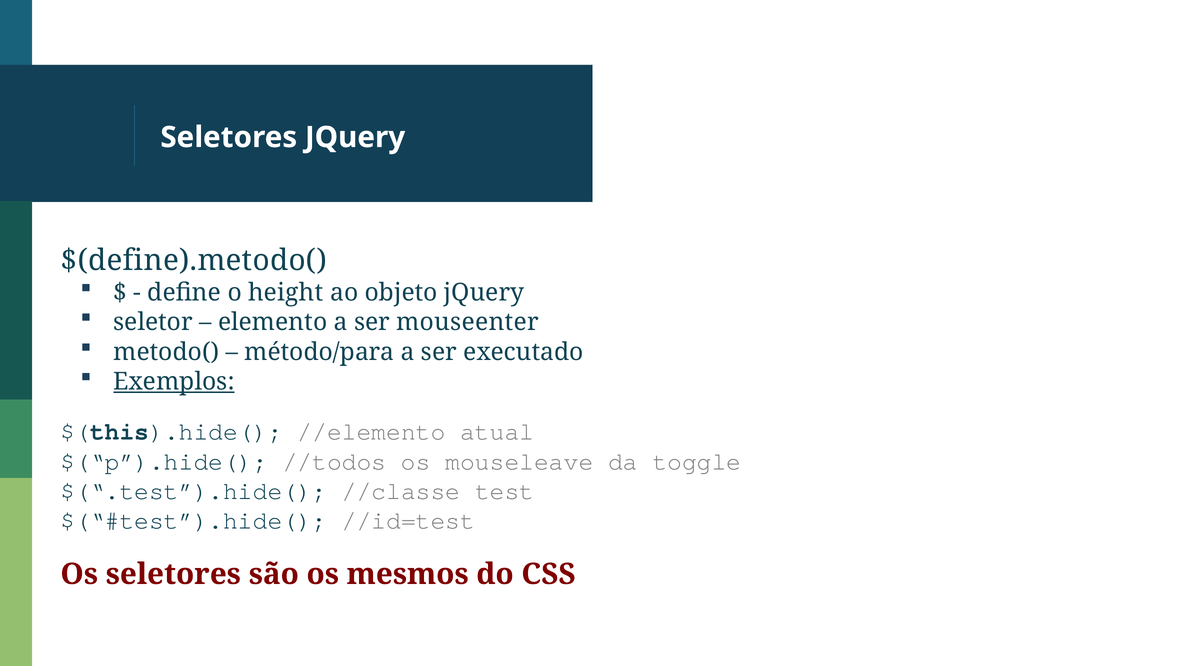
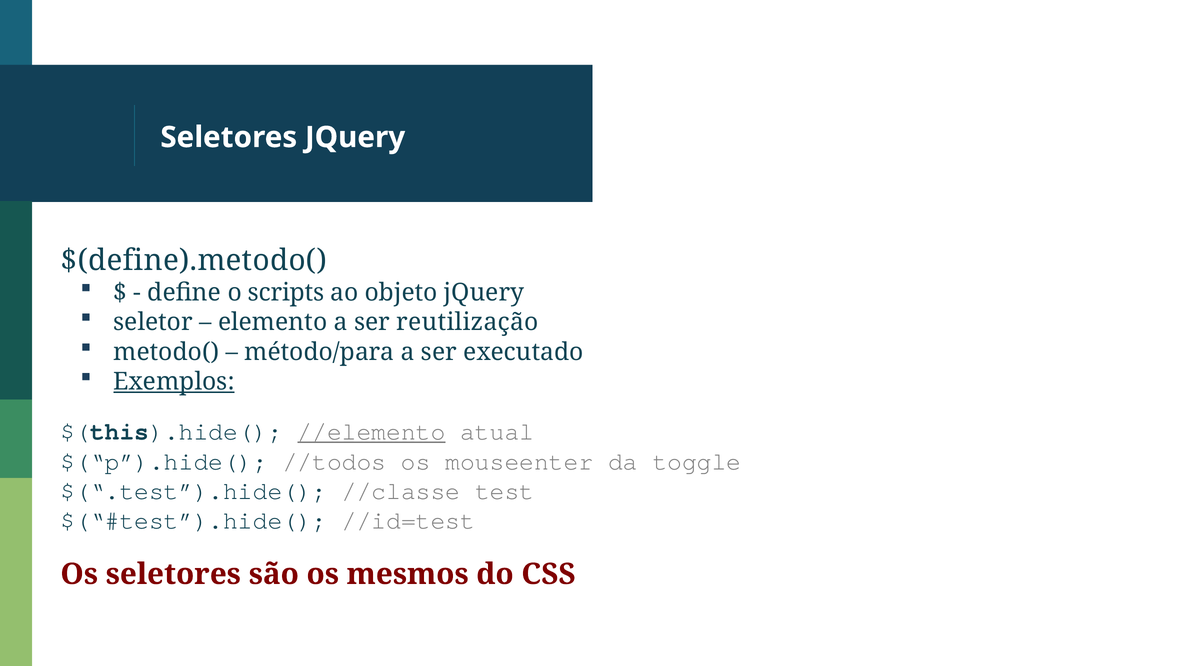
height: height -> scripts (286, 293)
mouseenter: mouseenter -> reutilização (468, 323)
//elemento underline: none -> present (371, 432)
mouseleave: mouseleave -> mouseenter (519, 462)
